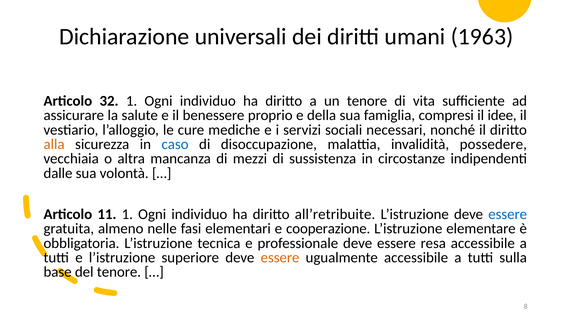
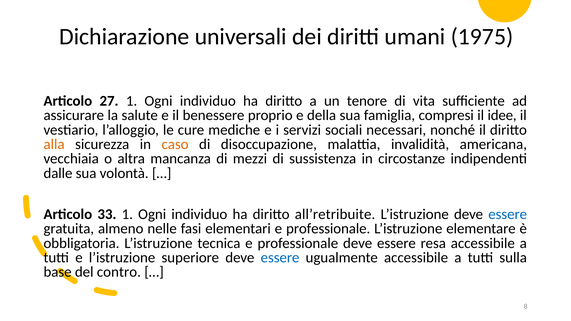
1963: 1963 -> 1975 (482, 37)
32: 32 -> 27 (109, 101)
caso colour: blue -> orange (175, 144)
possedere: possedere -> americana (493, 144)
11: 11 -> 33 (107, 214)
elementari e cooperazione: cooperazione -> professionale (328, 229)
essere colour: orange -> blue (280, 258)
del tenore: tenore -> contro (119, 272)
